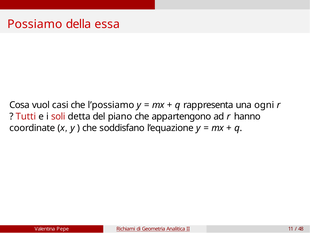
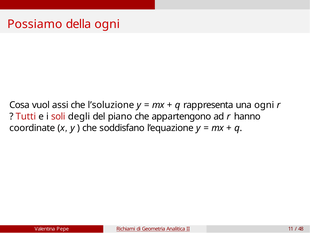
della essa: essa -> ogni (107, 24)
casi: casi -> assi (60, 105)
l’possiamo: l’possiamo -> l’soluzione (111, 105)
detta: detta -> degli (79, 116)
